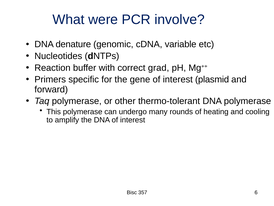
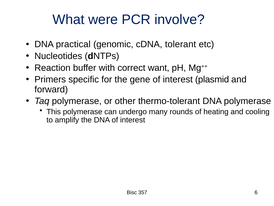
denature: denature -> practical (73, 44)
variable: variable -> tolerant (181, 44)
grad: grad -> want (159, 68)
